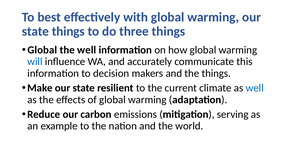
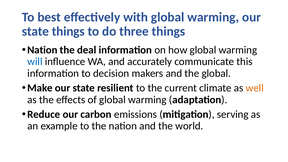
Global: Global -> Nation (42, 50)
the well: well -> deal (87, 50)
the things: things -> global (216, 73)
well colour: blue -> orange (255, 88)
